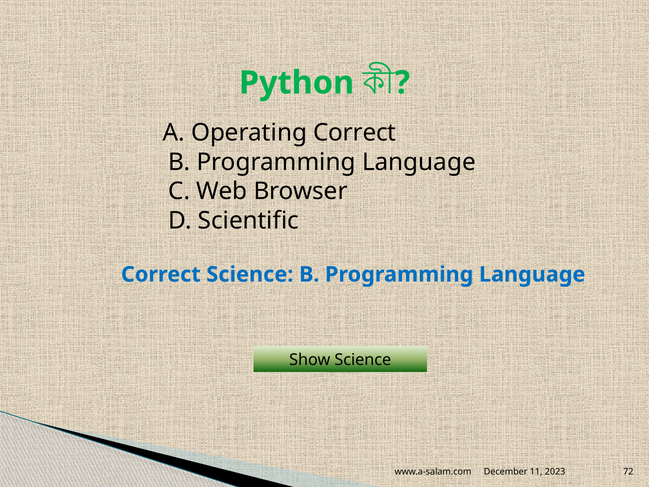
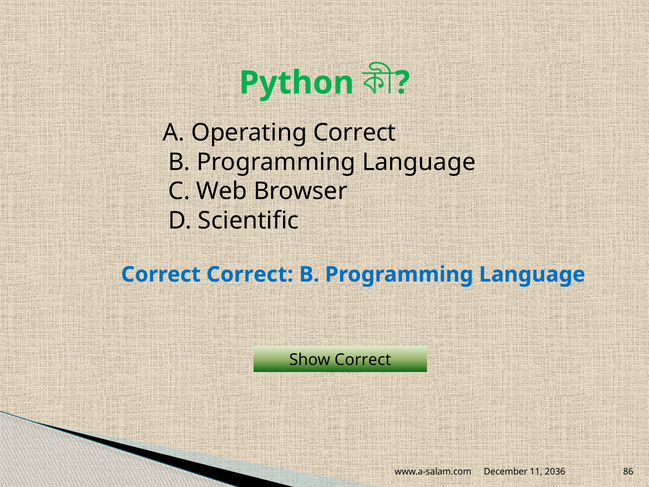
Correct Science: Science -> Correct (250, 274)
Show Science: Science -> Correct (363, 360)
72: 72 -> 86 (628, 471)
2023: 2023 -> 2036 (555, 471)
